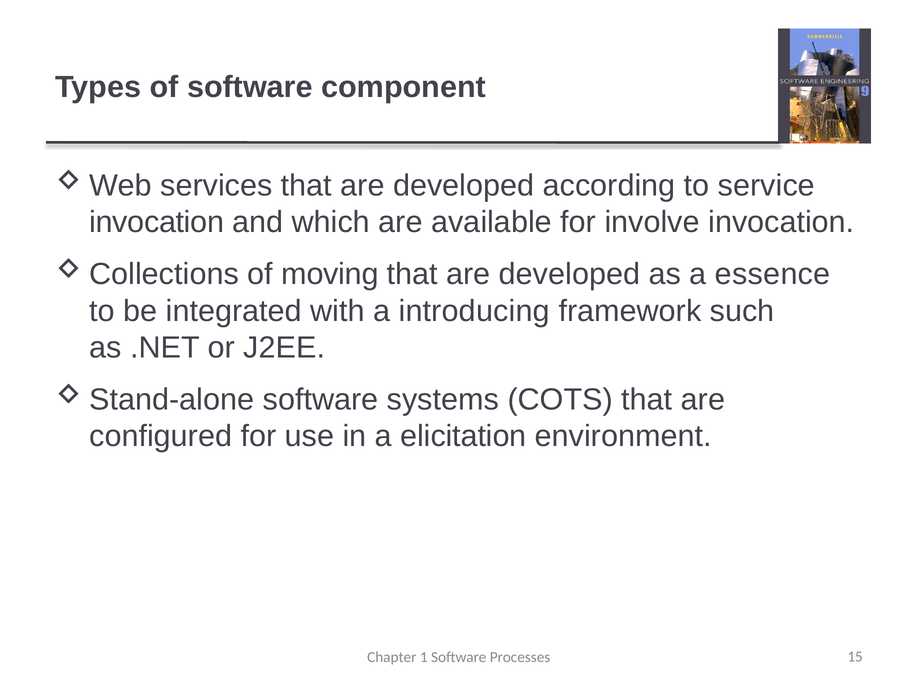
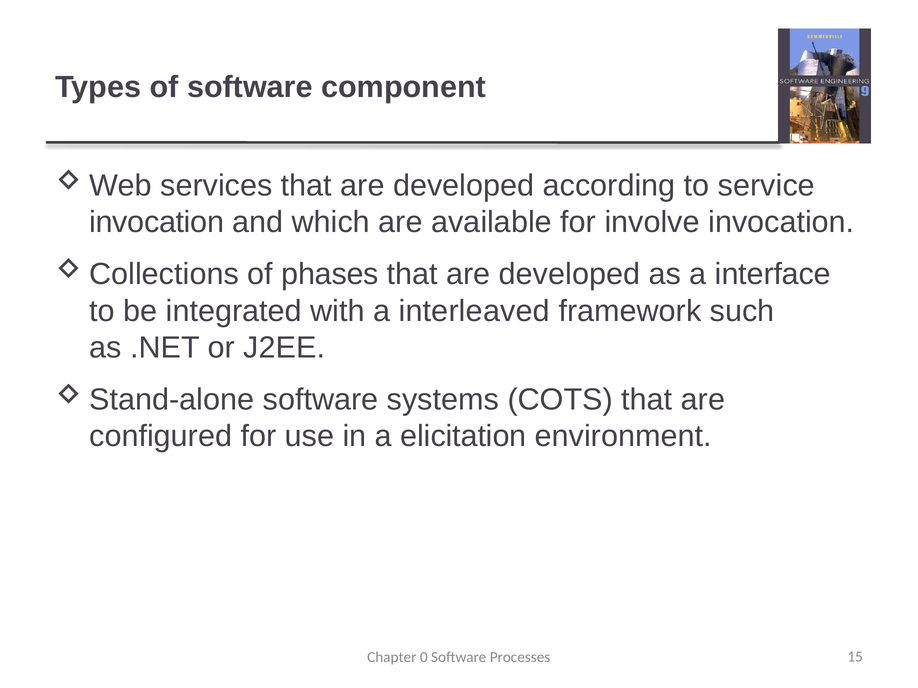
moving: moving -> phases (330, 274)
essence: essence -> interface (773, 274)
introducing: introducing -> interleaved (474, 311)
1: 1 -> 0 (424, 658)
